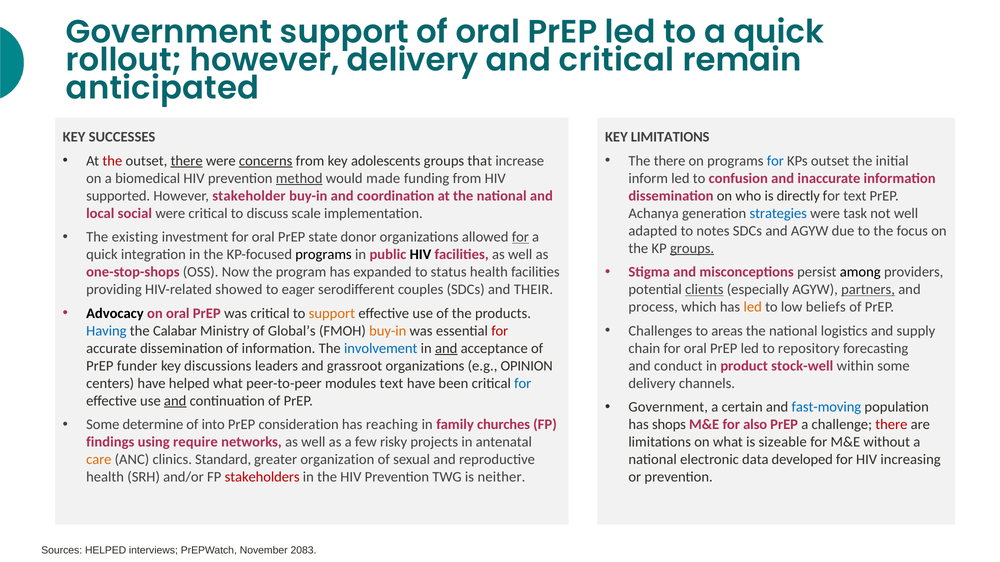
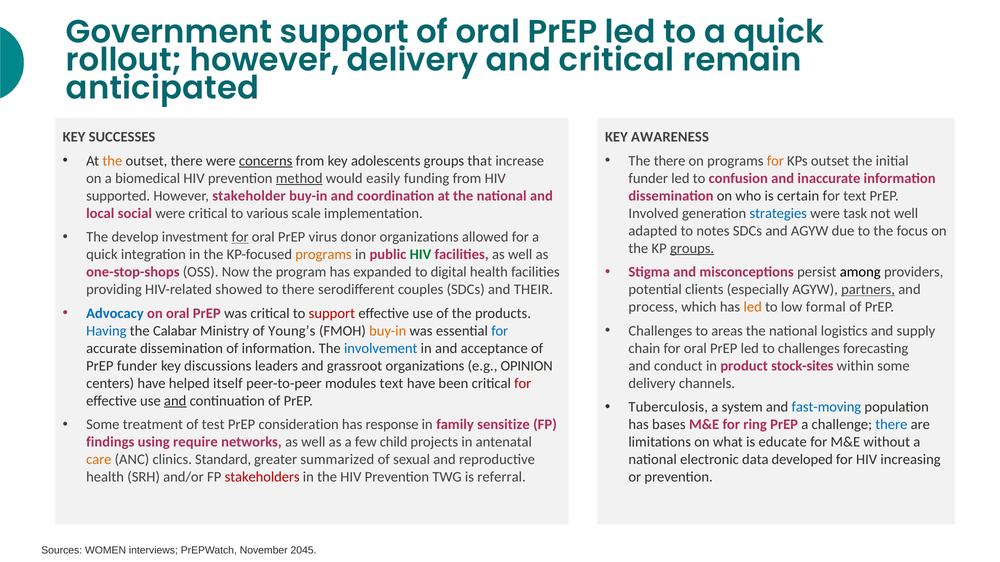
KEY LIMITATIONS: LIMITATIONS -> AWARENESS (670, 137)
the colour: red -> orange (112, 161)
there underline: present -> none (187, 161)
for colour: blue -> orange (775, 161)
made: made -> easily (383, 178)
inform: inform -> funder (648, 178)
directly: directly -> certain (798, 196)
discuss: discuss -> various (267, 213)
Achanya: Achanya -> Involved (654, 213)
existing: existing -> develop (135, 237)
for underline: none -> present (240, 237)
state: state -> virus (323, 237)
for underline: present -> none (520, 237)
programs colour: black -> orange (324, 255)
HIV colour: black -> green (420, 255)
status: status -> digital (449, 272)
to eager: eager -> there (298, 290)
clients underline: present -> none (704, 290)
beliefs: beliefs -> formal (826, 307)
Advocacy colour: black -> blue (115, 314)
support colour: orange -> red (332, 314)
Global’s: Global’s -> Young’s (292, 331)
for colour: red -> blue (500, 331)
and underline: present -> none (446, 349)
to repository: repository -> challenges (809, 349)
stock-well: stock-well -> stock-sites (802, 366)
helped what: what -> itself (228, 384)
for colour: blue -> red (523, 384)
Government: Government -> Tuberculosis (668, 407)
certain: certain -> system (742, 407)
determine: determine -> treatment (153, 425)
into: into -> test (213, 425)
reaching: reaching -> response (392, 425)
churches: churches -> sensitize (503, 425)
shops: shops -> bases (669, 425)
also: also -> ring (755, 425)
there colour: red -> blue (891, 425)
risky: risky -> child (394, 442)
sizeable: sizeable -> educate (783, 442)
organization: organization -> summarized (337, 460)
neither: neither -> referral (502, 477)
Sources HELPED: HELPED -> WOMEN (106, 551)
2083: 2083 -> 2045 (304, 551)
